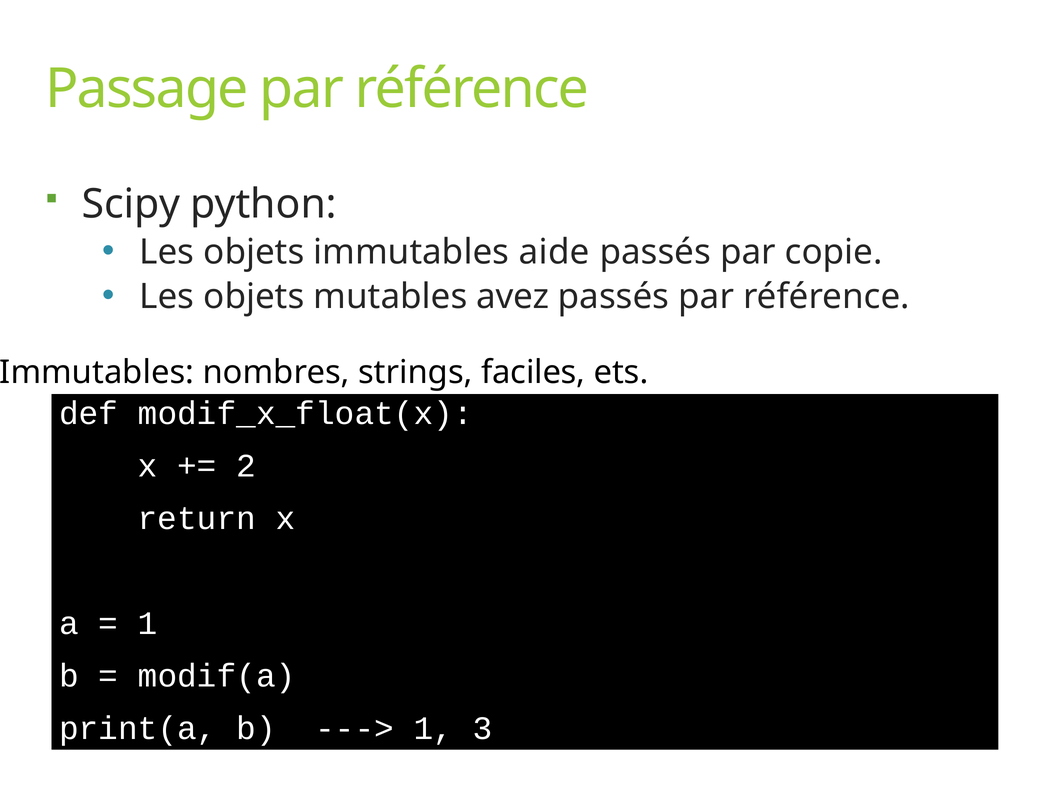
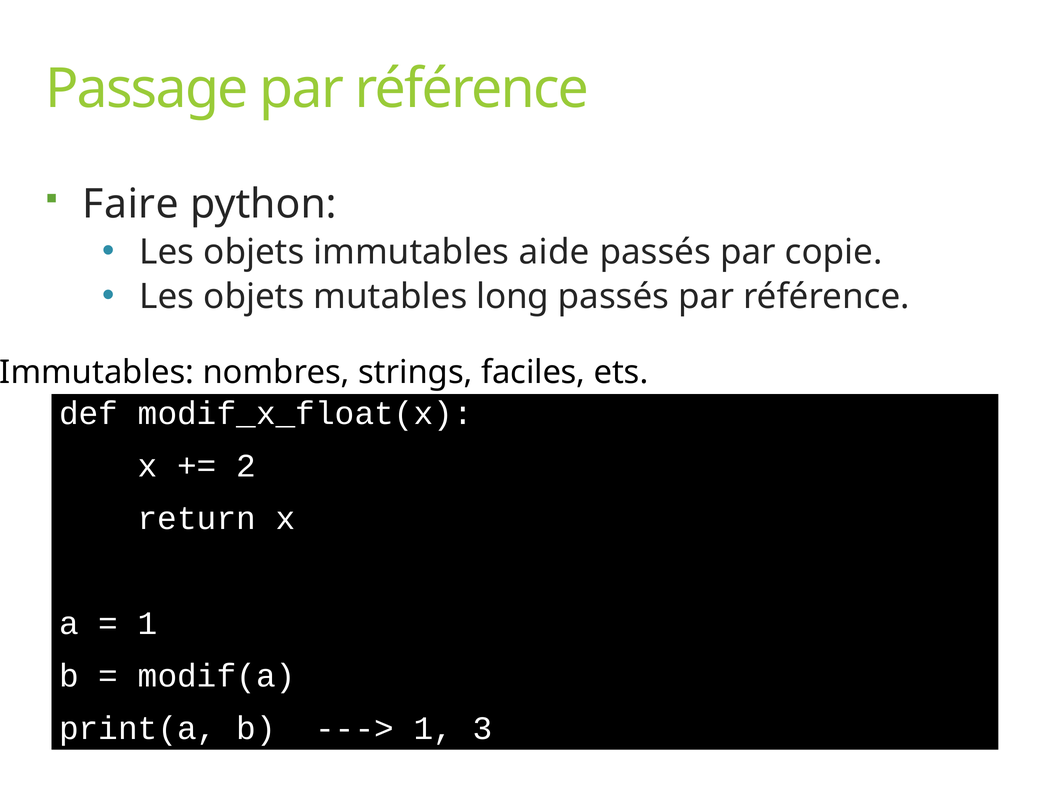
Scipy: Scipy -> Faire (131, 204)
avez: avez -> long (513, 296)
